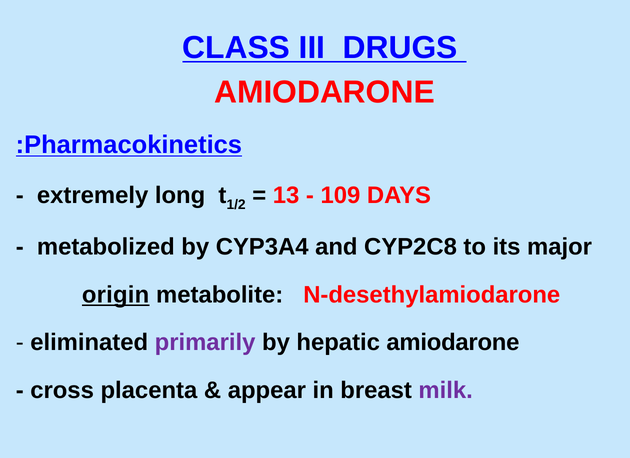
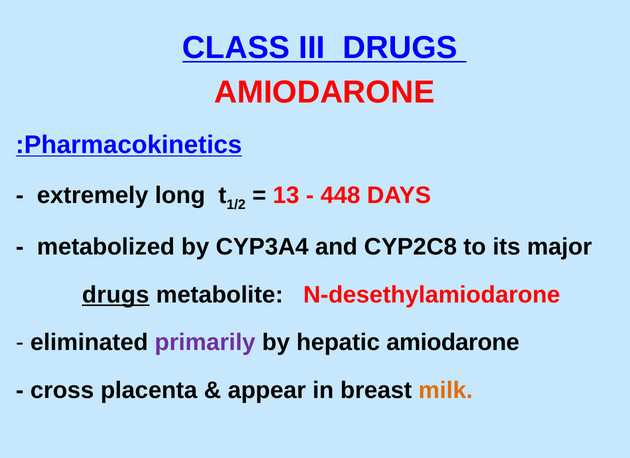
109: 109 -> 448 (340, 195)
origin: origin -> drugs (116, 295)
milk colour: purple -> orange (446, 390)
